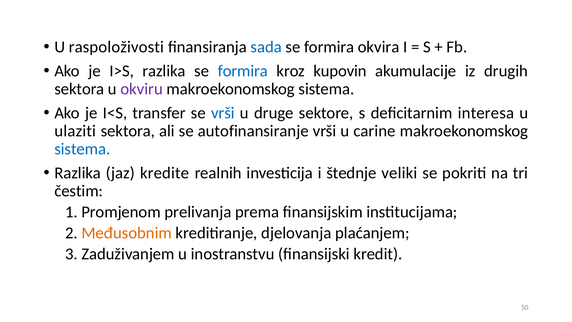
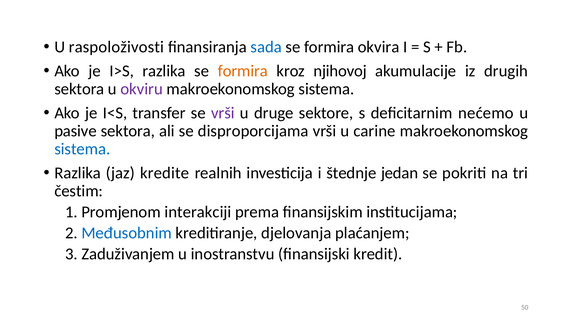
formira colour: blue -> orange (243, 71)
kupovin: kupovin -> njihovoj (340, 71)
vrši colour: blue -> purple (223, 113)
interesa: interesa -> nećemo (486, 113)
ulaziti: ulaziti -> pasive (75, 131)
autofinansiranje: autofinansiranje -> disproporcijama (253, 131)
veliki: veliki -> jedan (400, 173)
prelivanja: prelivanja -> interakciji (198, 212)
Međusobnim colour: orange -> blue (127, 233)
